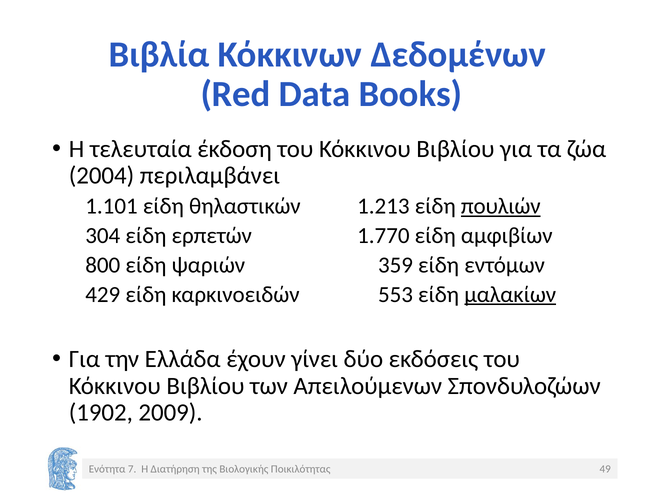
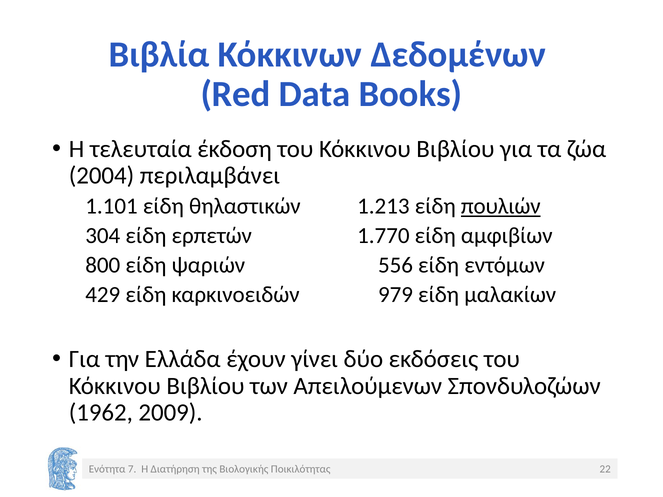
359: 359 -> 556 (395, 265)
553: 553 -> 979 (395, 295)
μαλακίων underline: present -> none (510, 295)
1902: 1902 -> 1962 (101, 413)
49: 49 -> 22 (605, 469)
